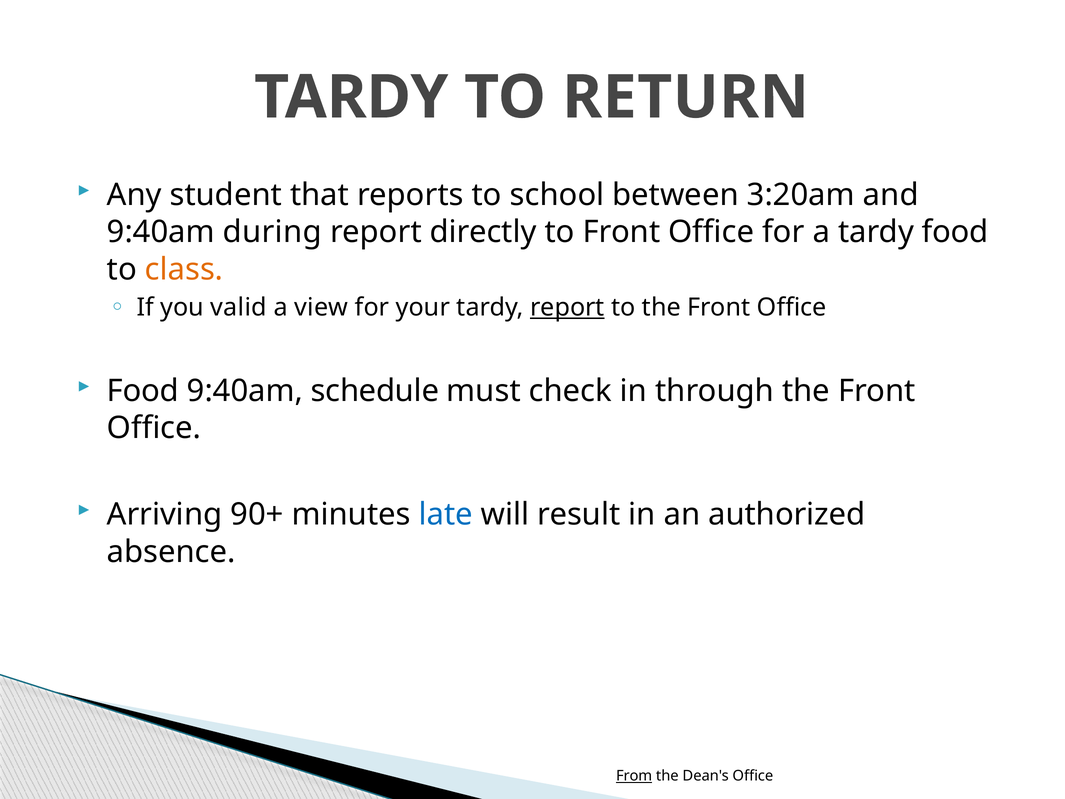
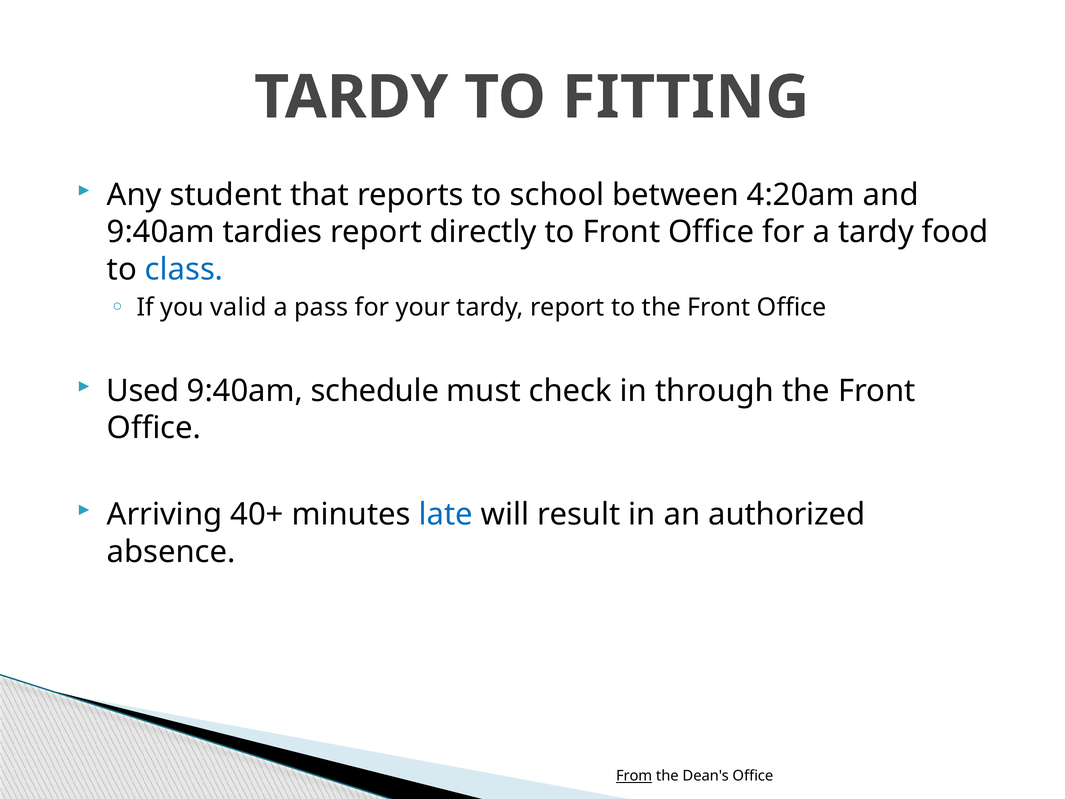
RETURN: RETURN -> FITTING (686, 97)
3:20am: 3:20am -> 4:20am (801, 195)
during: during -> tardies (273, 232)
class colour: orange -> blue (184, 269)
view: view -> pass (321, 307)
report underline: present -> none (567, 307)
Food: Food -> Used (143, 391)
90+: 90+ -> 40+ (257, 514)
